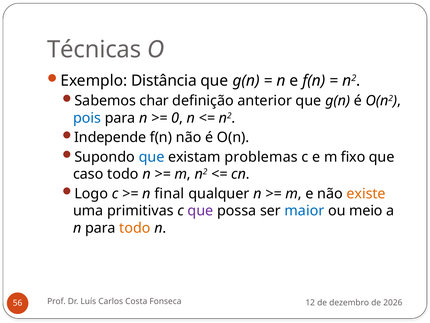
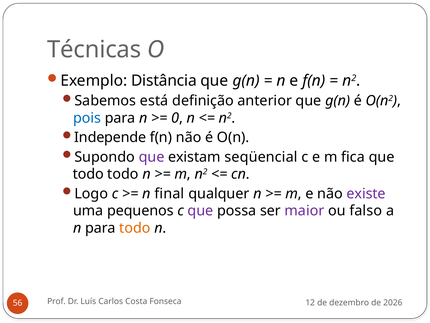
char: char -> está (154, 101)
que colour: blue -> purple (152, 157)
problemas: problemas -> seqüencial (261, 157)
fixo: fixo -> fica (353, 157)
caso: caso -> todo (88, 174)
existe colour: orange -> purple (366, 193)
primitivas: primitivas -> pequenos (140, 211)
maior colour: blue -> purple (304, 211)
meio: meio -> falso (366, 211)
